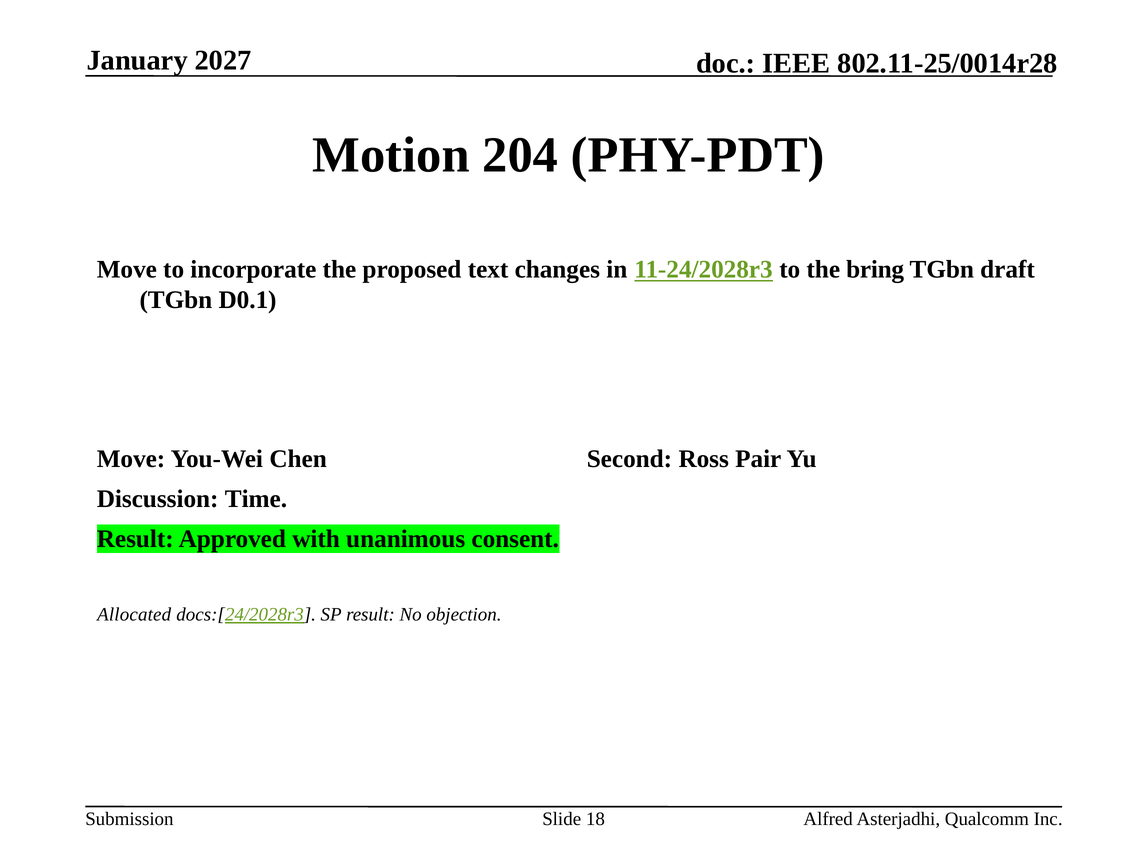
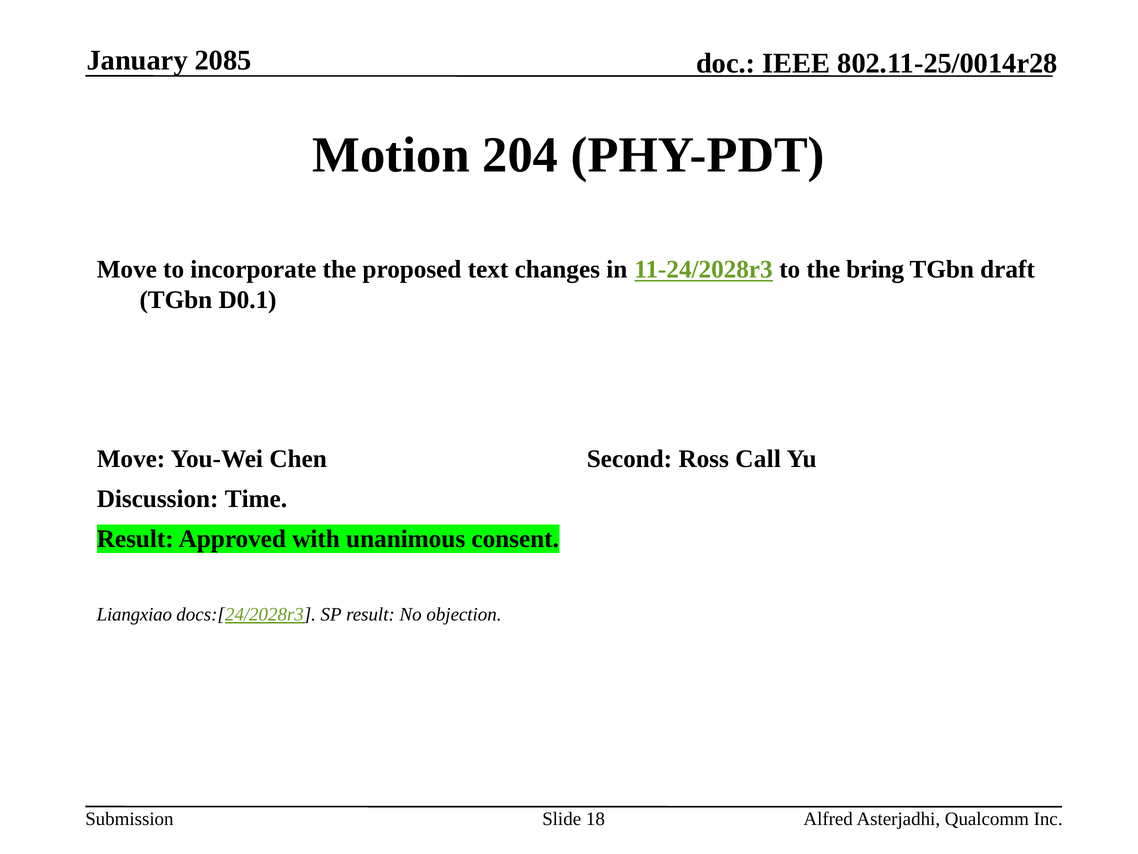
2027: 2027 -> 2085 (223, 60)
Pair: Pair -> Call (758, 459)
Allocated: Allocated -> Liangxiao (134, 614)
